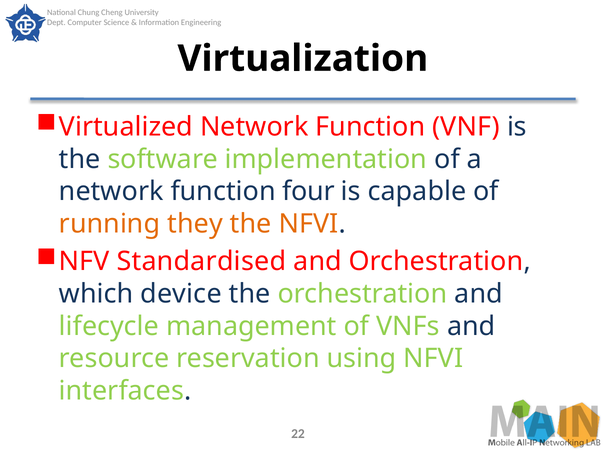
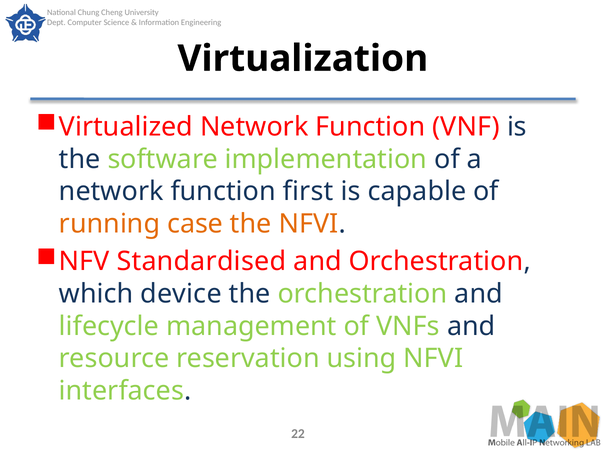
four: four -> first (308, 192)
they: they -> case (195, 224)
